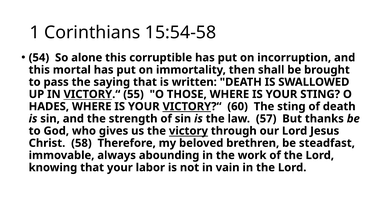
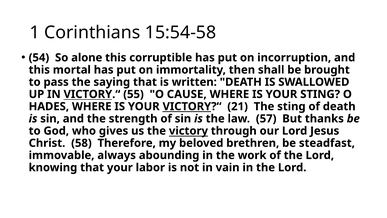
THOSE: THOSE -> CAUSE (187, 94)
60: 60 -> 21 (238, 106)
